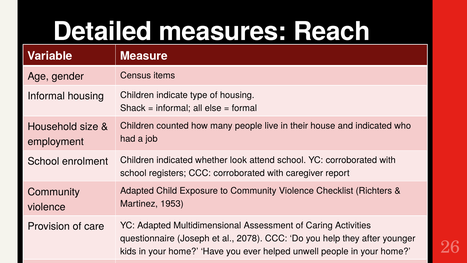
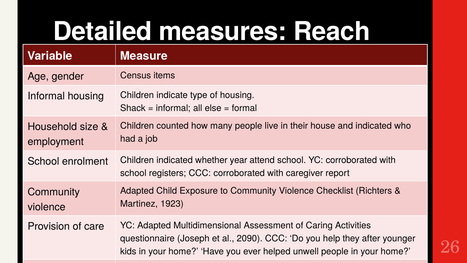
look: look -> year (239, 160)
1953: 1953 -> 1923 (172, 204)
2078: 2078 -> 2090 (250, 238)
